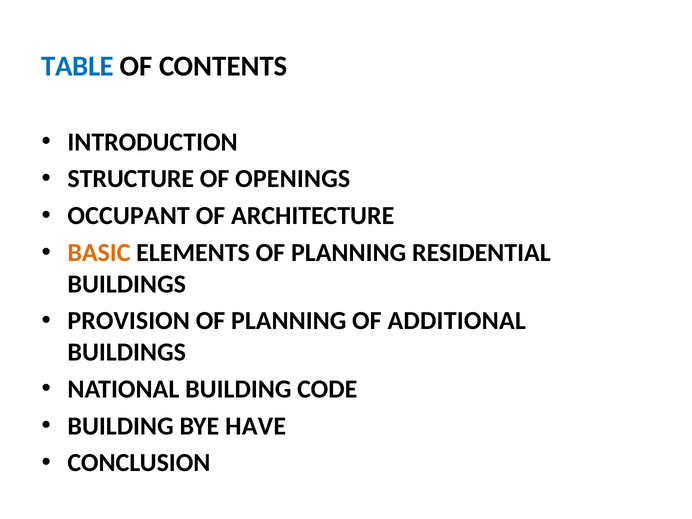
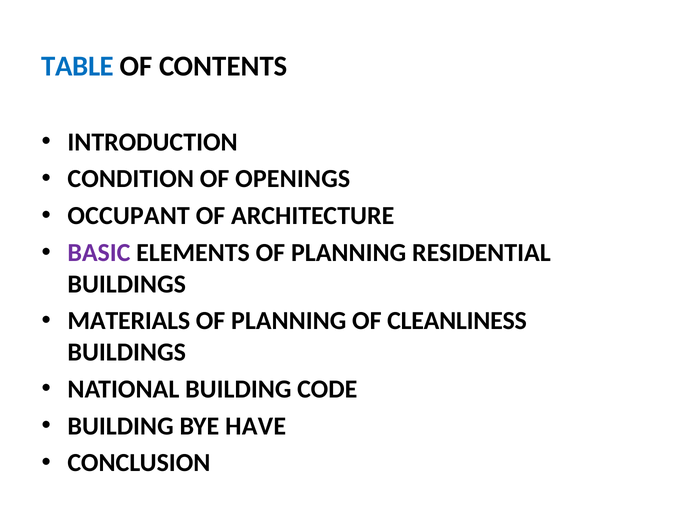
STRUCTURE: STRUCTURE -> CONDITION (131, 179)
BASIC colour: orange -> purple (99, 253)
PROVISION: PROVISION -> MATERIALS (129, 321)
ADDITIONAL: ADDITIONAL -> CLEANLINESS (457, 321)
